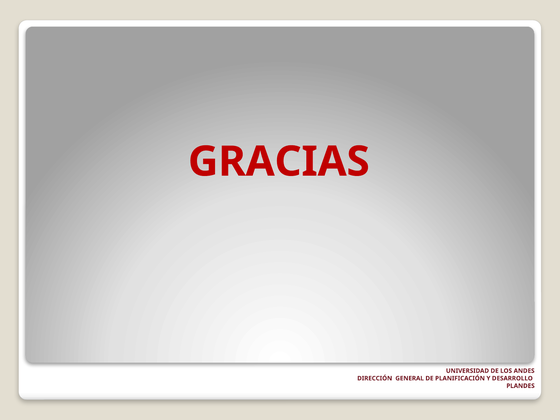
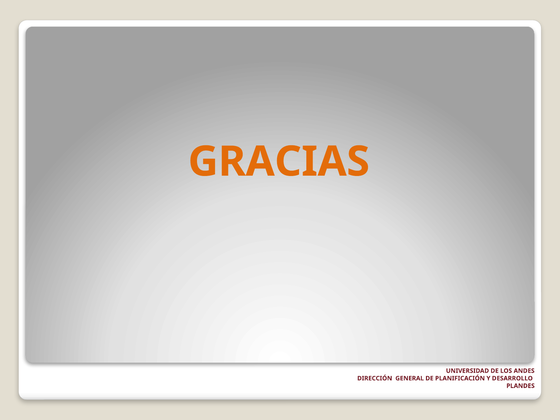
GRACIAS colour: red -> orange (279, 162)
